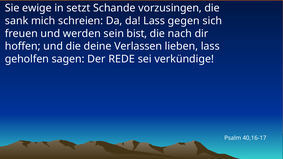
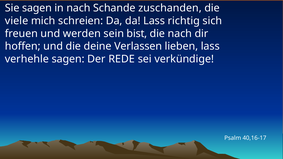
Sie ewige: ewige -> sagen (37, 8)
in setzt: setzt -> nach (78, 8)
vorzusingen: vorzusingen -> zuschanden (170, 8)
sank: sank -> viele (17, 21)
gegen: gegen -> richtig (184, 21)
geholfen: geholfen -> verhehle (27, 59)
